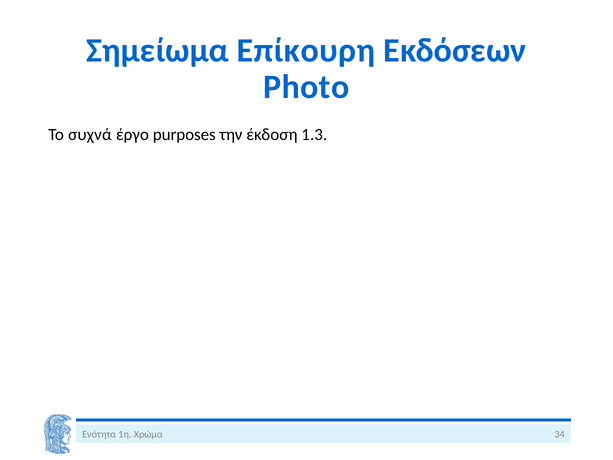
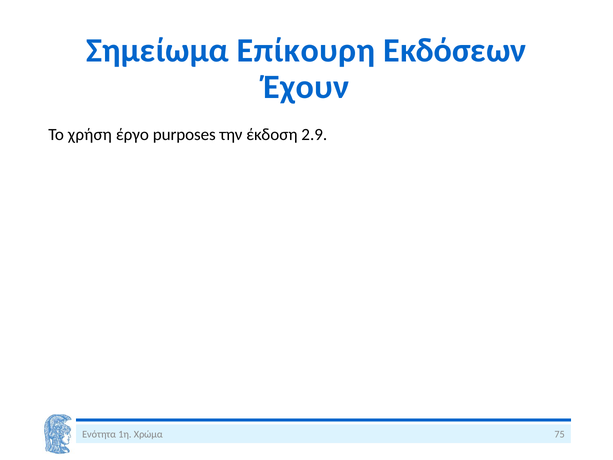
Photo: Photo -> Έχουν (306, 87)
συχνά: συχνά -> χρήση (90, 135)
1.3: 1.3 -> 2.9 (314, 135)
34: 34 -> 75 (560, 434)
